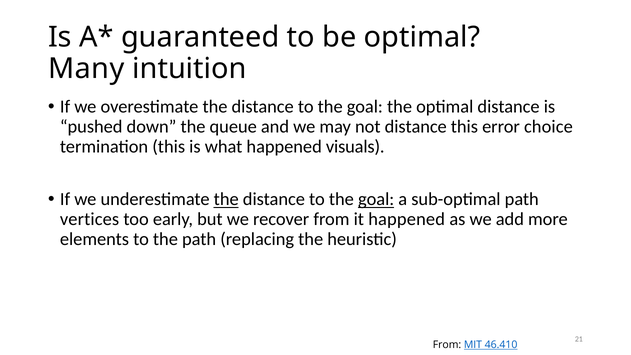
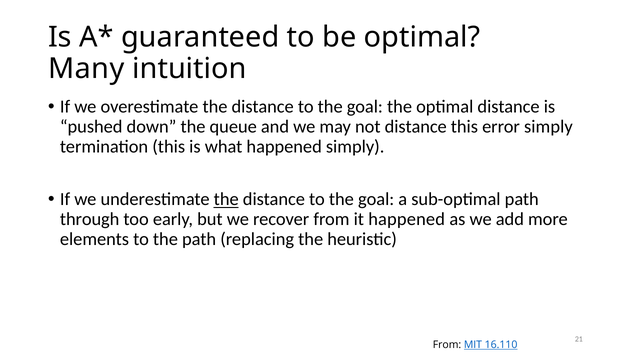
error choice: choice -> simply (548, 127)
happened visuals: visuals -> simply (355, 146)
goal underline: present -> none (376, 199)
vertices: vertices -> through (90, 219)
46.410: 46.410 -> 16.110 (501, 345)
